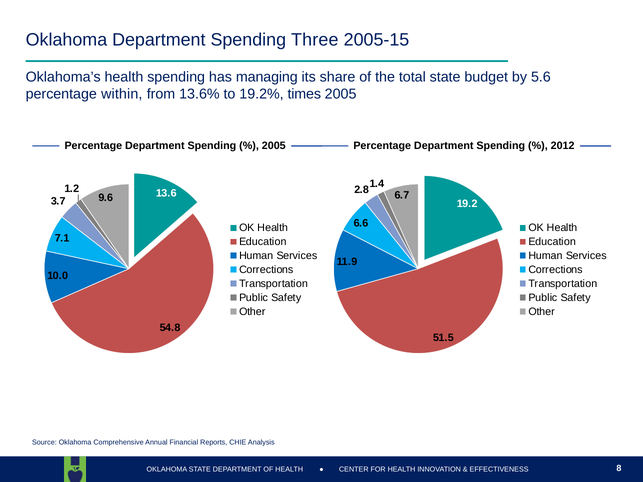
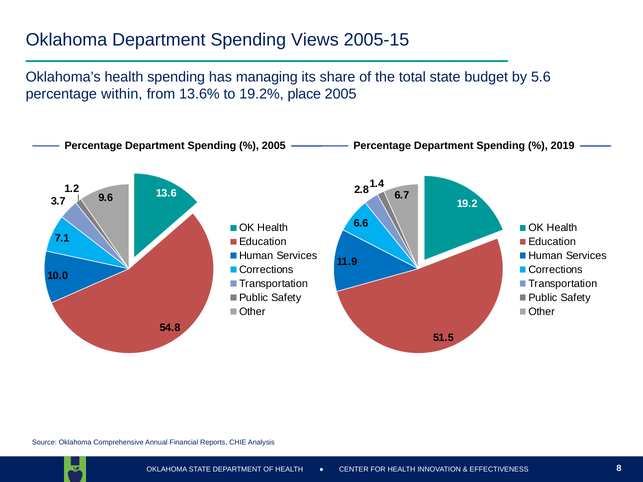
Three: Three -> Views (315, 40)
times: times -> place (304, 94)
2012: 2012 -> 2019 (563, 146)
